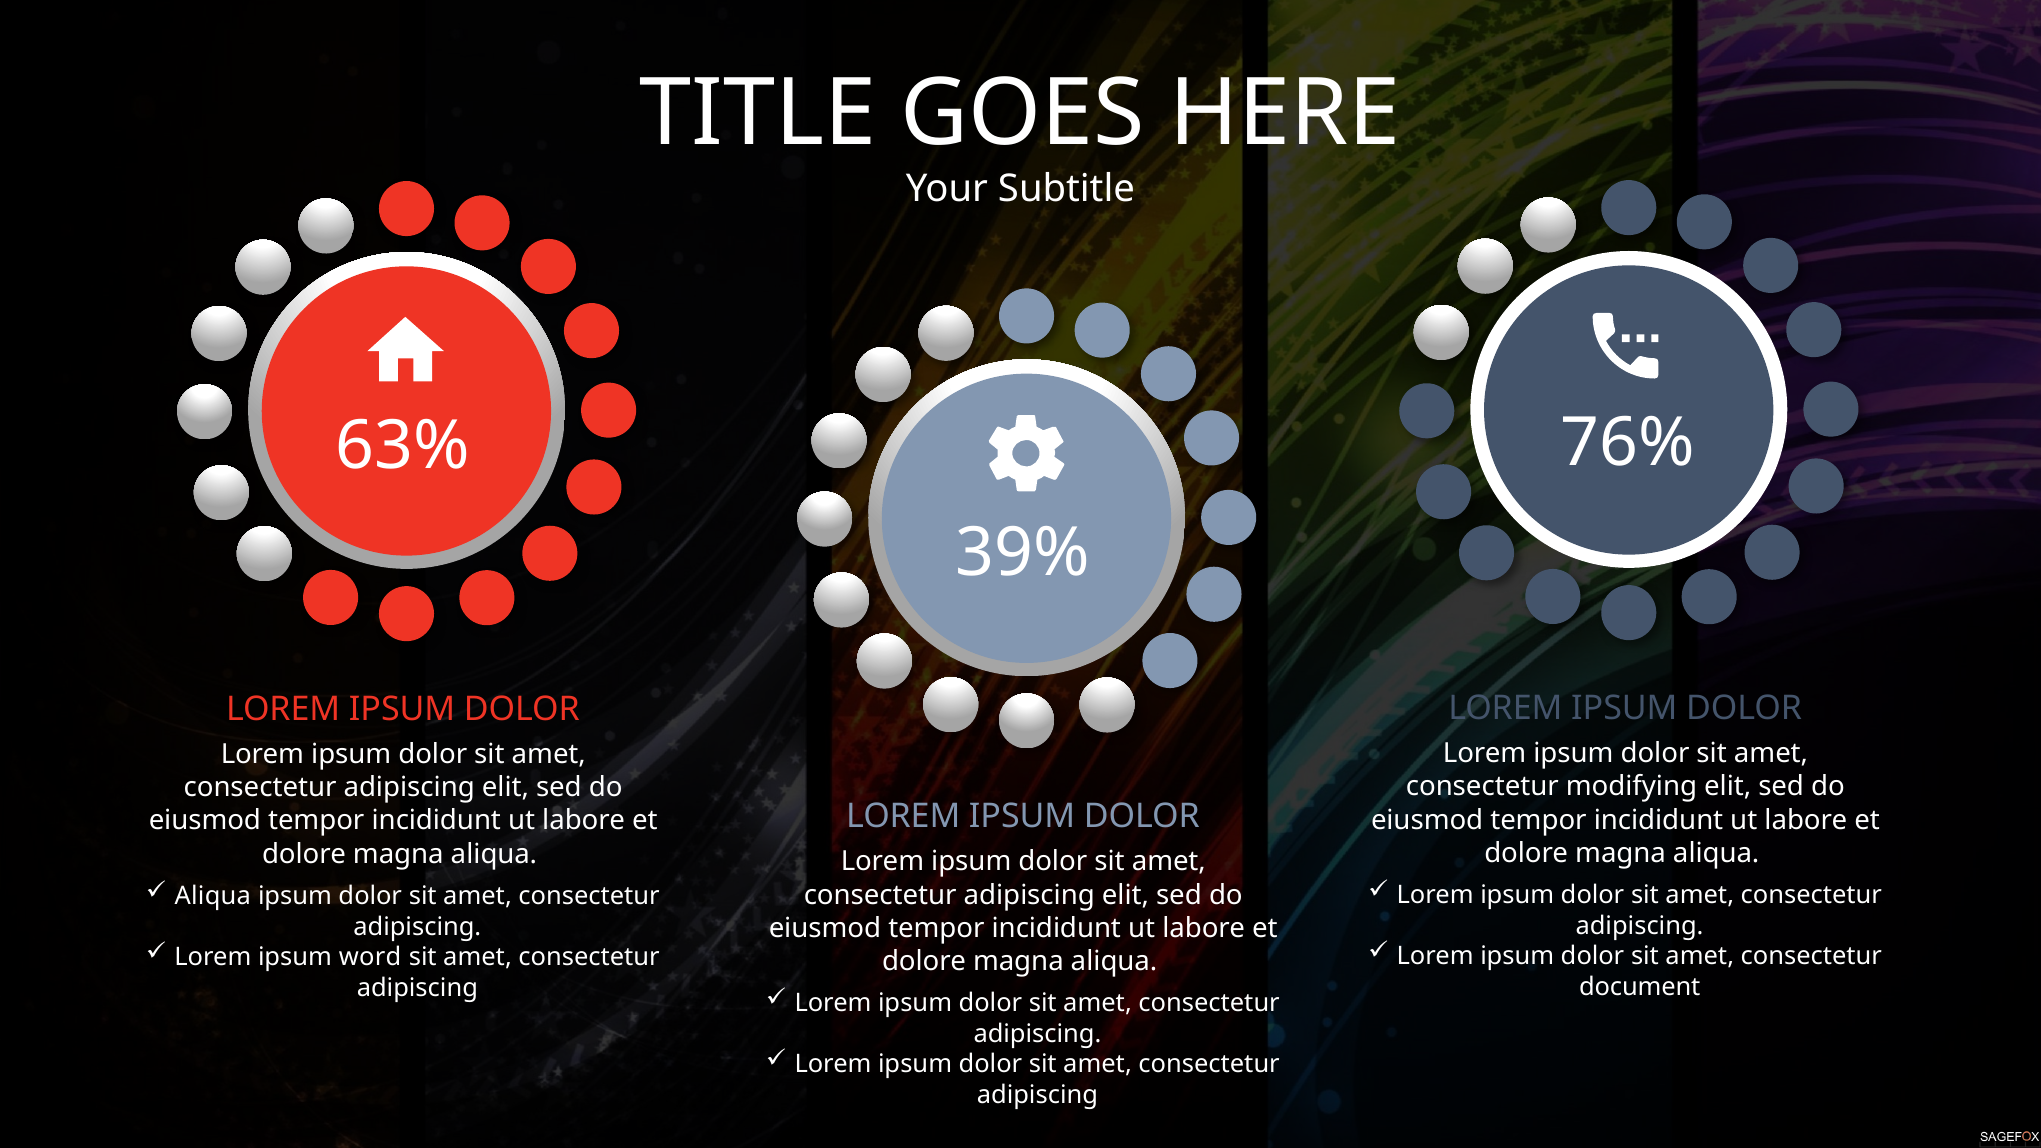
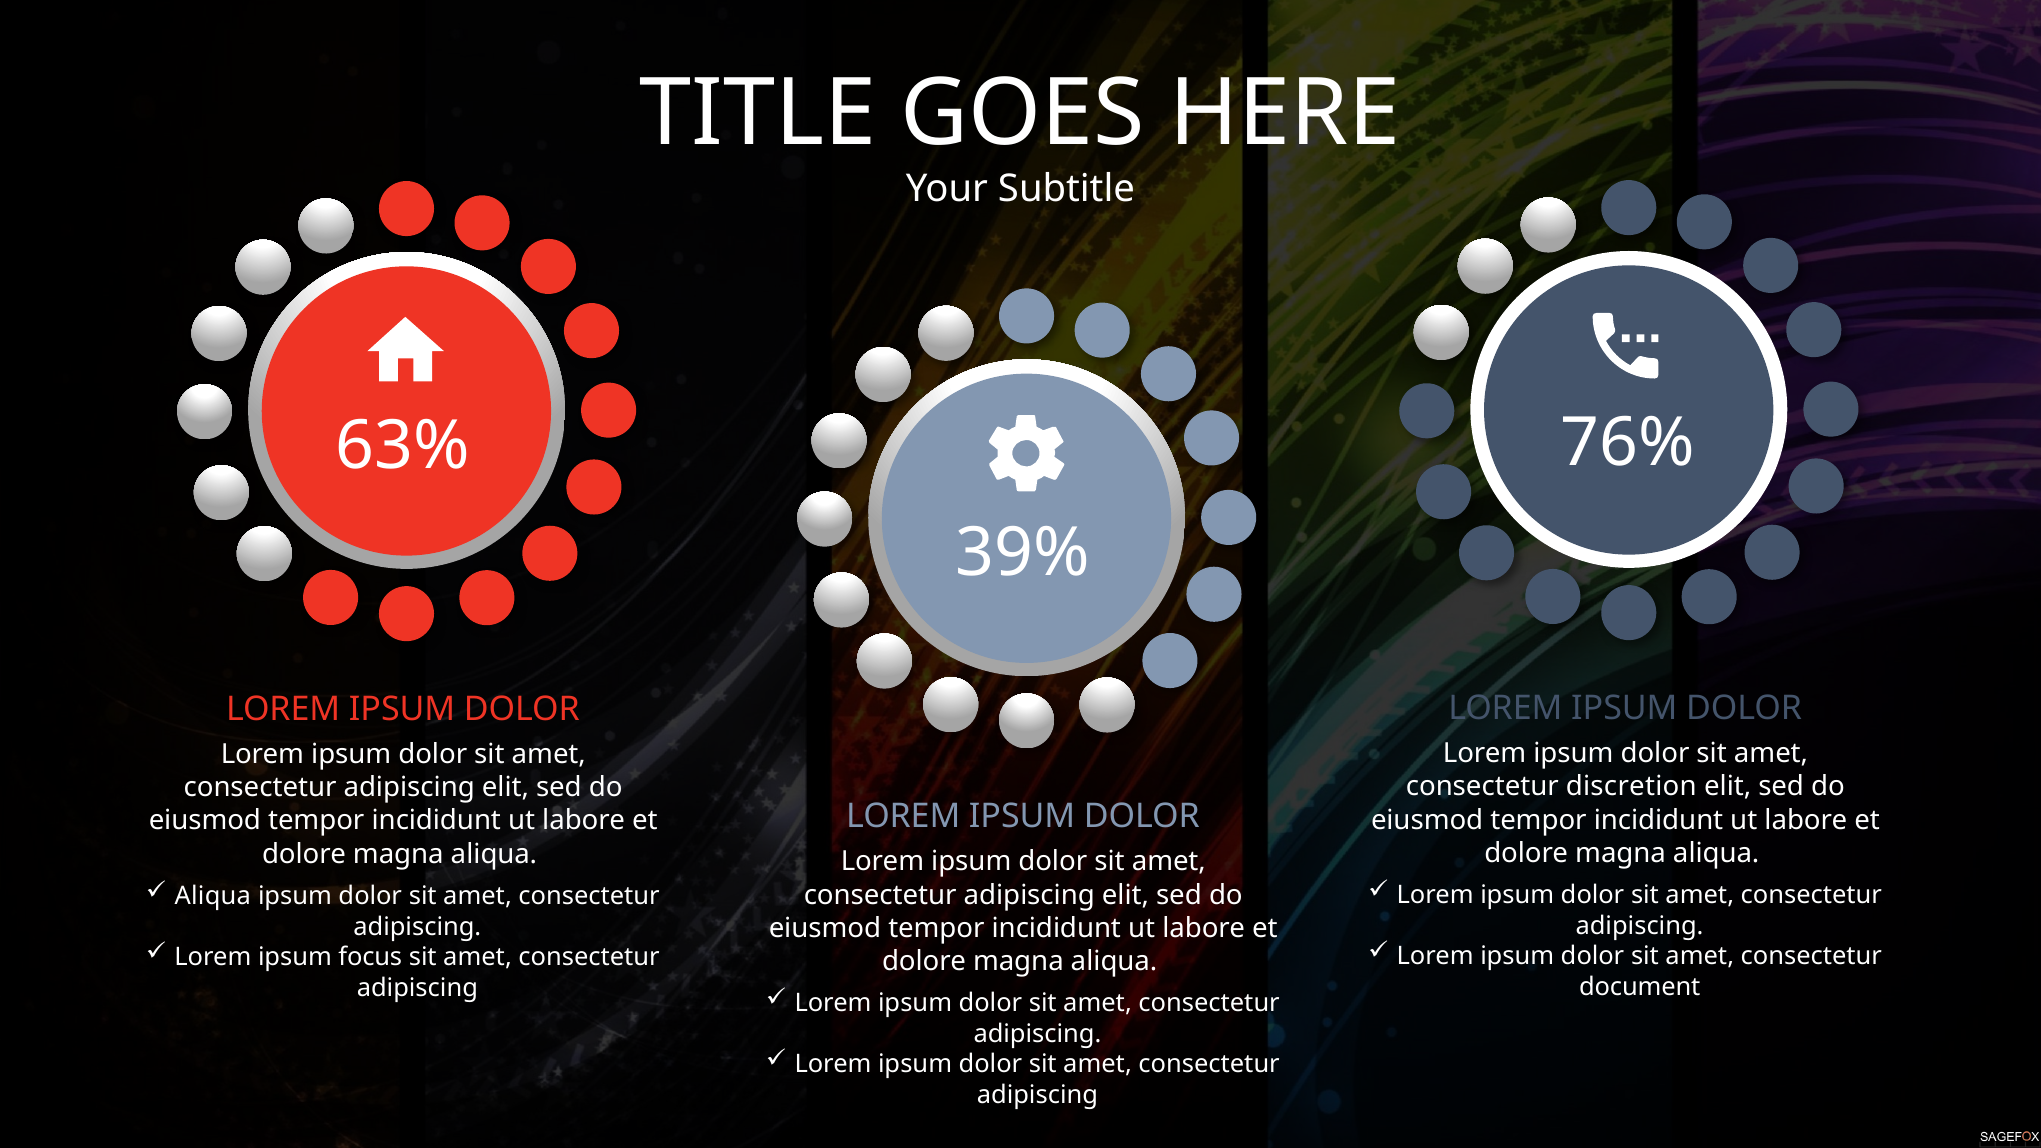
modifying: modifying -> discretion (1631, 787)
word: word -> focus (370, 957)
